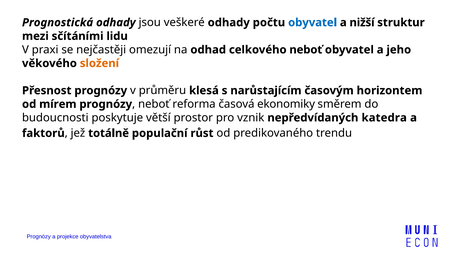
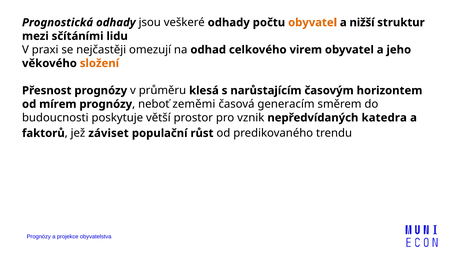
obyvatel colour: blue -> orange (313, 23)
celkového neboť: neboť -> virem (306, 50)
reforma: reforma -> zeměmi (194, 104)
ekonomiky: ekonomiky -> generacím (286, 104)
totálně: totálně -> záviset (108, 133)
